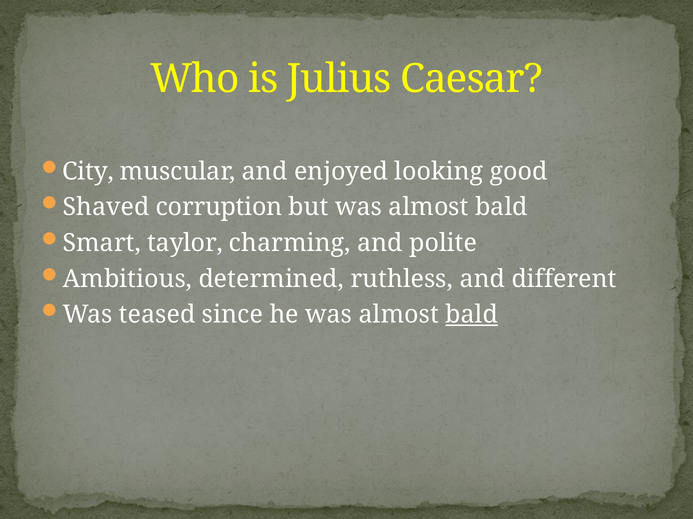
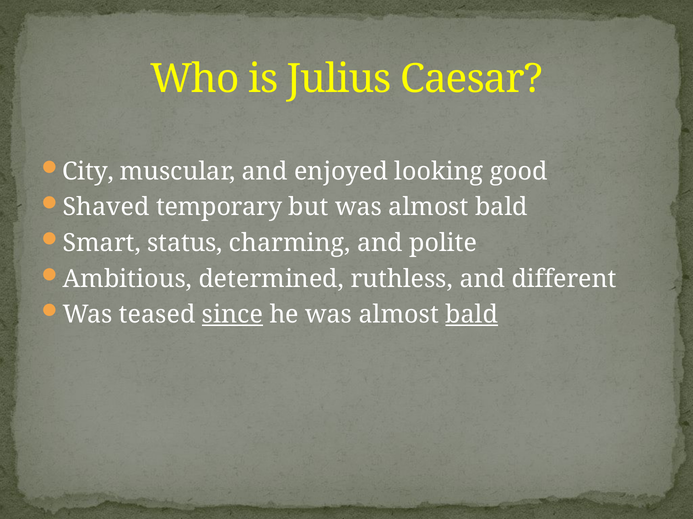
corruption: corruption -> temporary (219, 207)
taylor: taylor -> status (185, 243)
since underline: none -> present (232, 315)
